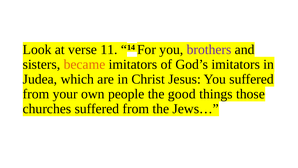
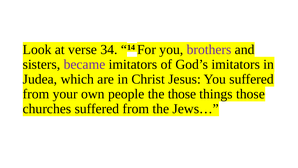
11: 11 -> 34 (109, 49)
became colour: orange -> purple (84, 64)
the good: good -> those (182, 94)
